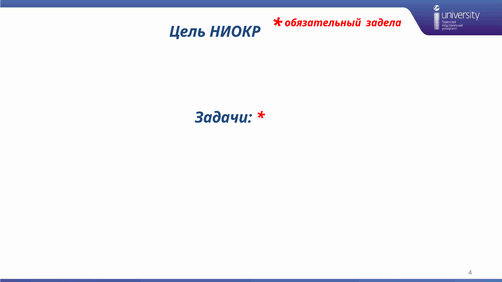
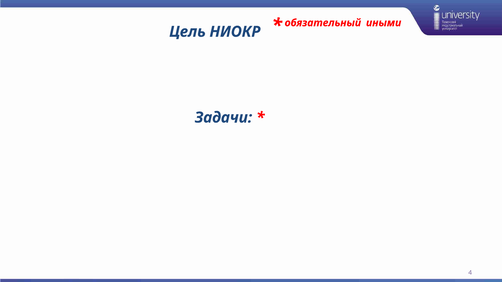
задела: задела -> иными (384, 23)
